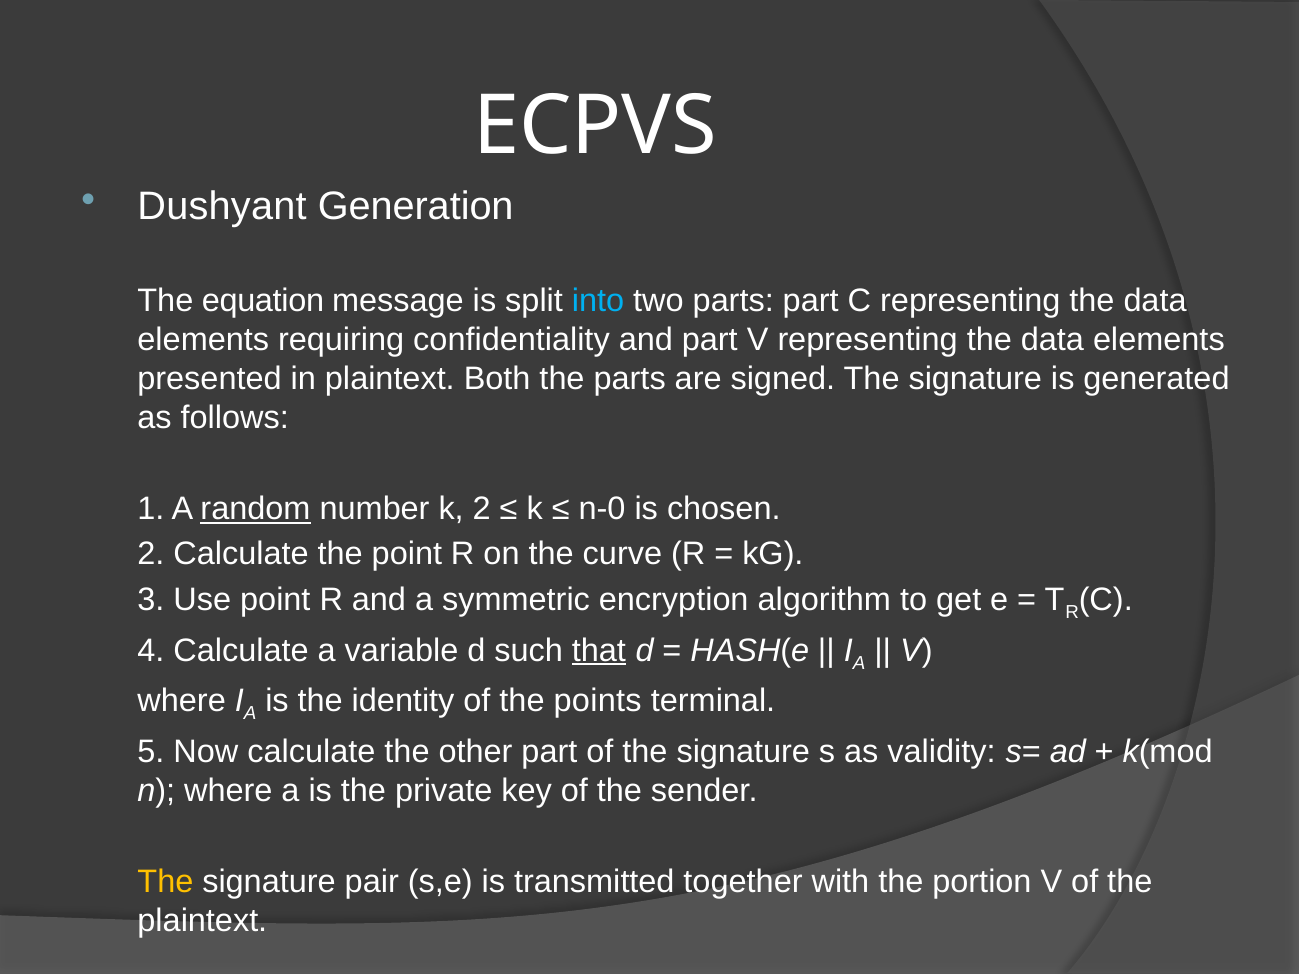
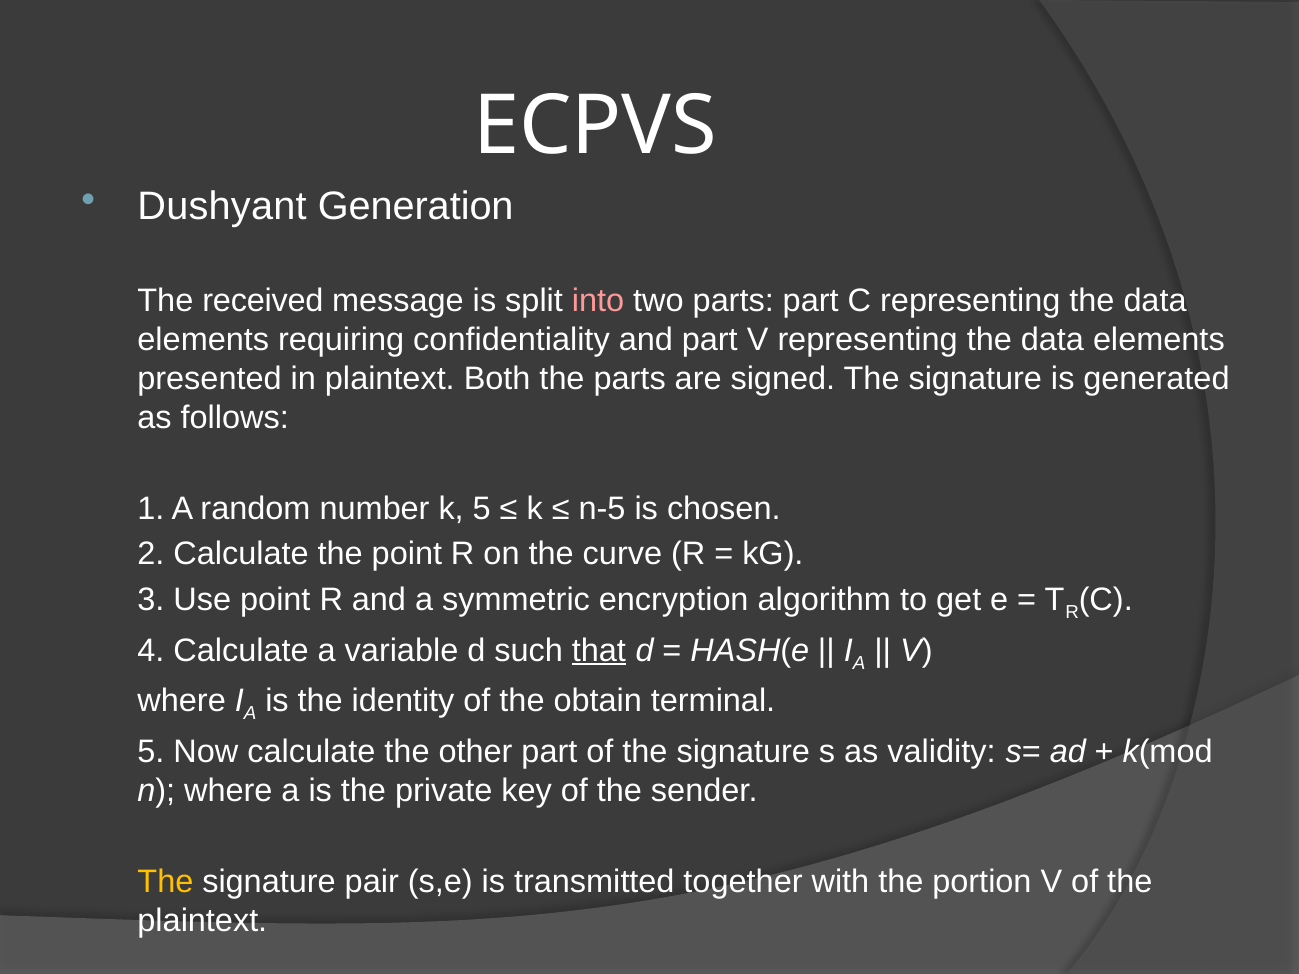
equation: equation -> received (263, 301)
into colour: light blue -> pink (598, 301)
random underline: present -> none (255, 509)
k 2: 2 -> 5 (482, 509)
n-0: n-0 -> n-5 (602, 509)
points: points -> obtain (598, 701)
